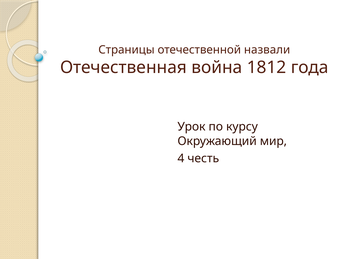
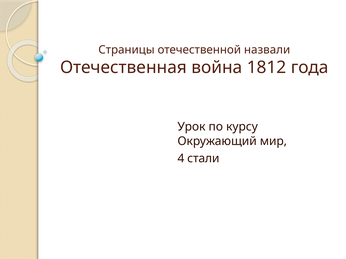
честь: честь -> стали (203, 159)
